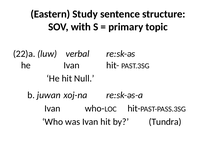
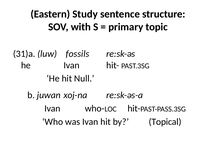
22)a: 22)a -> 31)a (24, 54)
verbal: verbal -> fossils (78, 54)
Tundra: Tundra -> Topical (165, 122)
